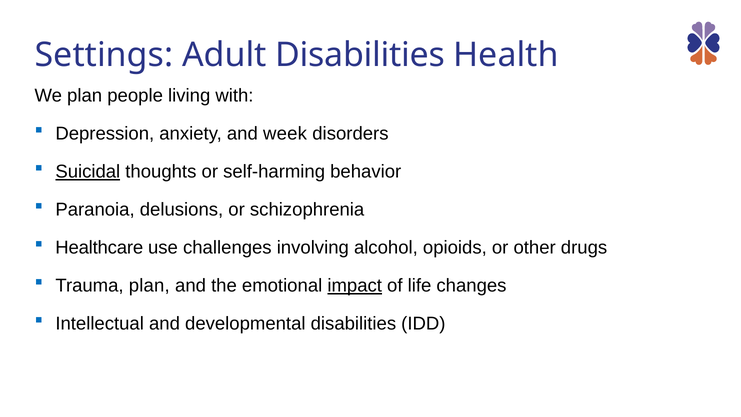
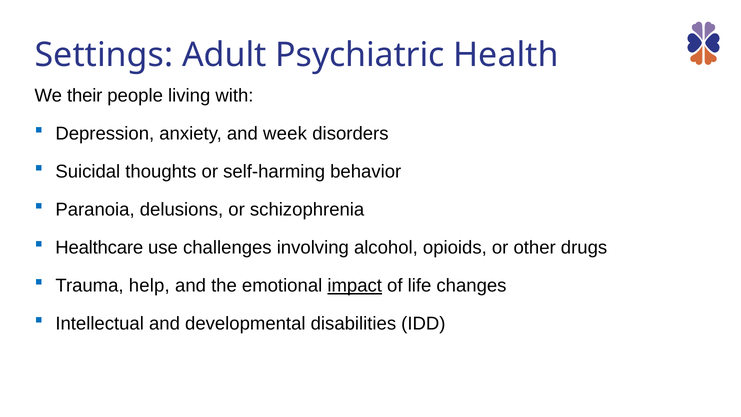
Adult Disabilities: Disabilities -> Psychiatric (360, 55)
We plan: plan -> their (85, 96)
Suicidal underline: present -> none (88, 172)
Trauma plan: plan -> help (149, 286)
